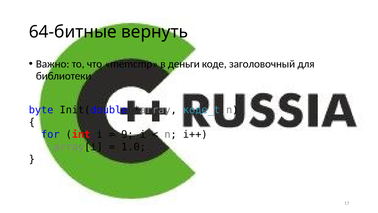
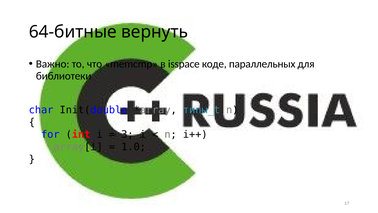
деньги: деньги -> isspace (184, 64)
заголовочный: заголовочный -> параллельных (262, 64)
byte: byte -> char (41, 110)
коде_t: коде_t -> типы_t (201, 110)
9: 9 -> 3 (127, 134)
